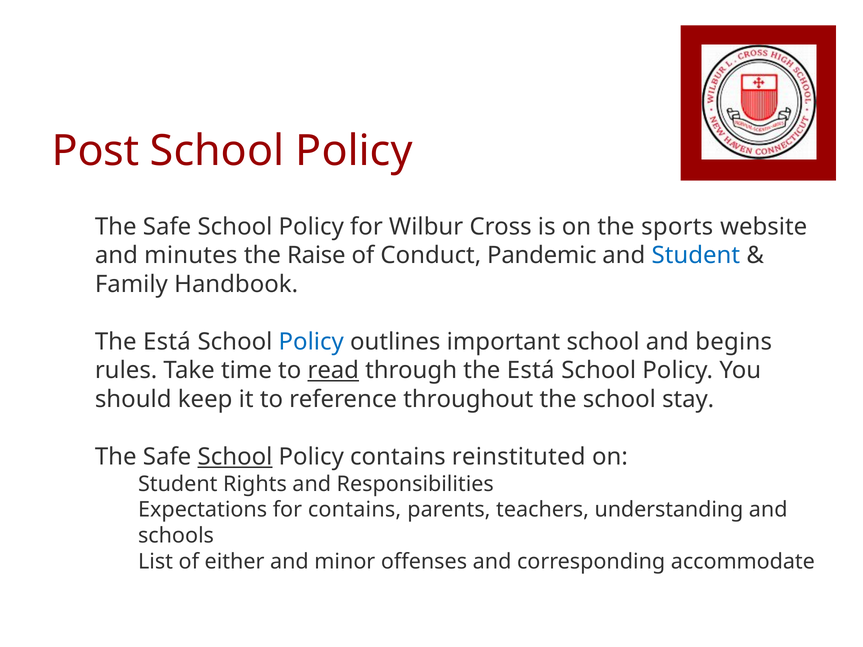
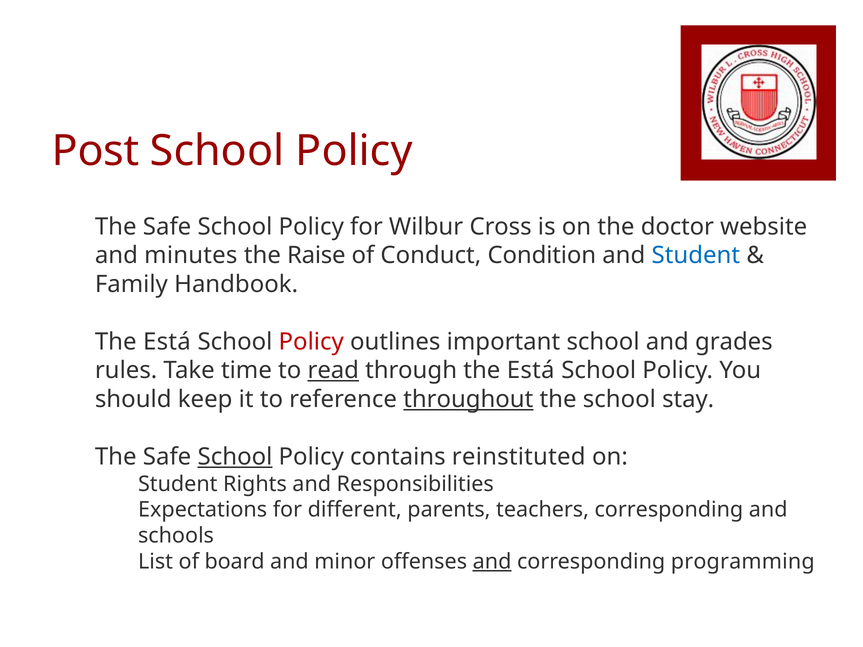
sports: sports -> doctor (677, 227)
Pandemic: Pandemic -> Condition (542, 256)
Policy colour: blue -> red (311, 342)
begins: begins -> grades (734, 342)
throughout underline: none -> present (468, 399)
for contains: contains -> different (355, 510)
teachers understanding: understanding -> corresponding (669, 510)
either: either -> board (235, 562)
and underline: none -> present (492, 562)
accommodate: accommodate -> programming (743, 562)
